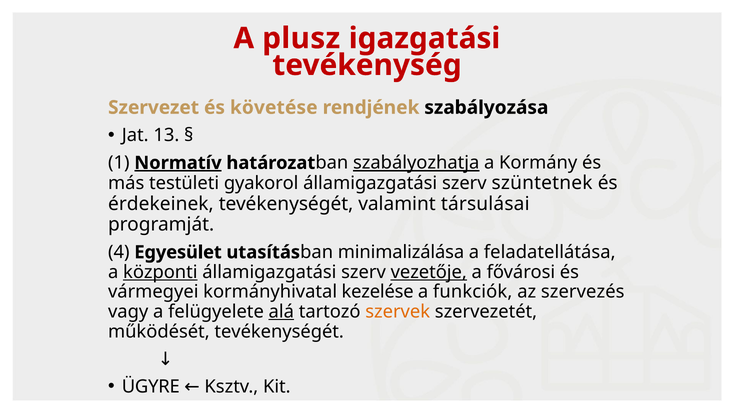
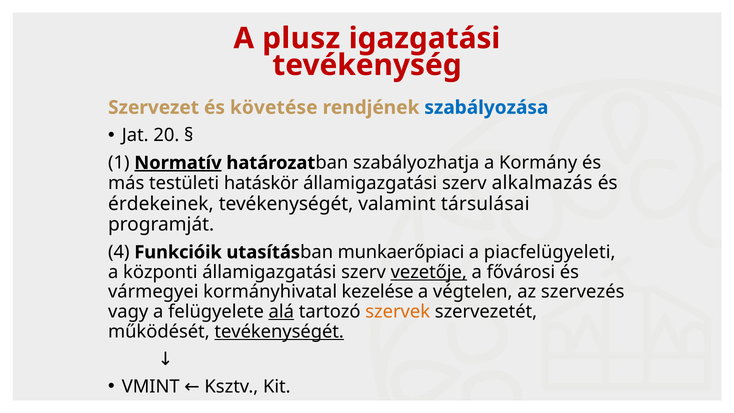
szabályozása colour: black -> blue (486, 107)
13: 13 -> 20 (166, 135)
szabályozhatja underline: present -> none (416, 163)
gyakorol: gyakorol -> hatáskör (261, 183)
szüntetnek: szüntetnek -> alkalmazás (542, 183)
Egyesület: Egyesület -> Funkcióik (178, 252)
minimalizálása: minimalizálása -> munkaerőpiaci (401, 252)
feladatellátása: feladatellátása -> piacfelügyeleti (550, 252)
központi underline: present -> none (160, 272)
funkciók: funkciók -> végtelen (473, 292)
tevékenységét underline: none -> present (279, 331)
ÜGYRE: ÜGYRE -> VMINT (151, 386)
